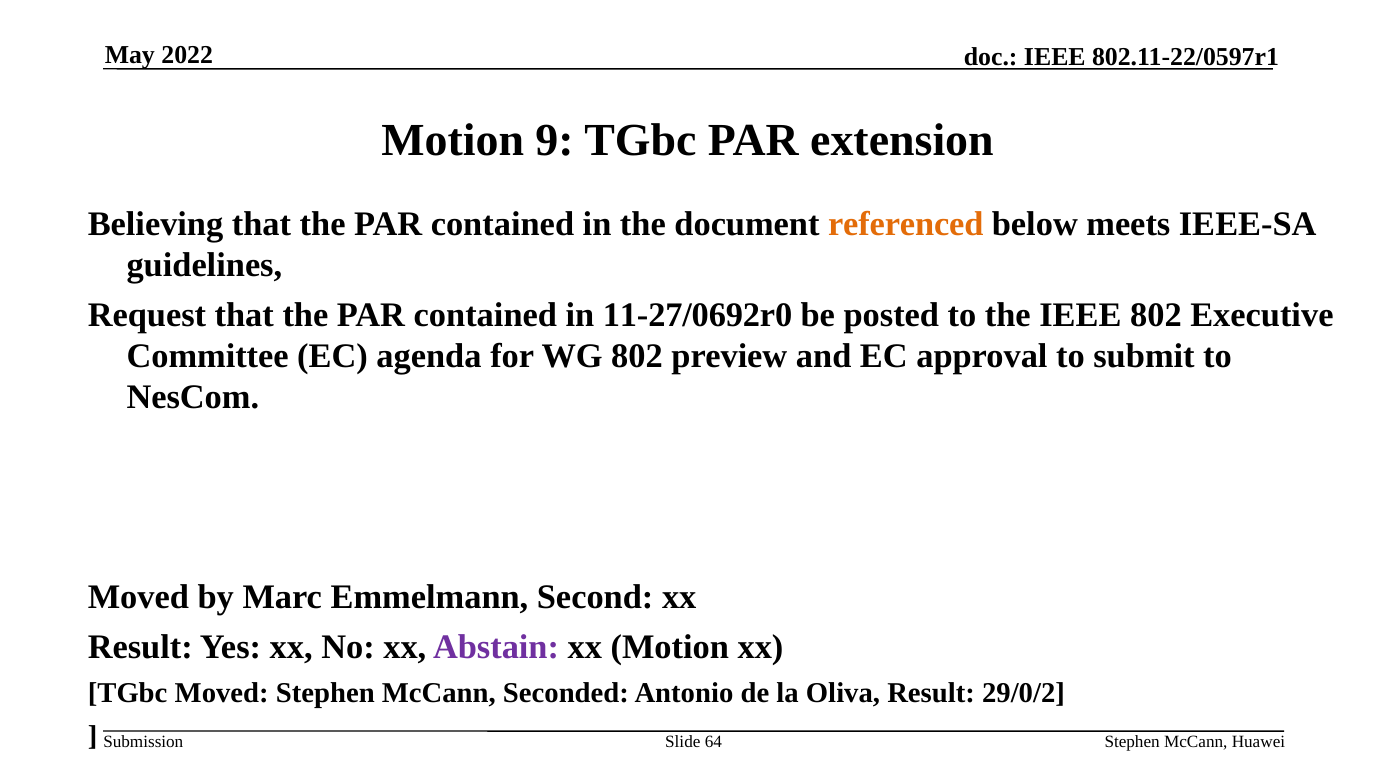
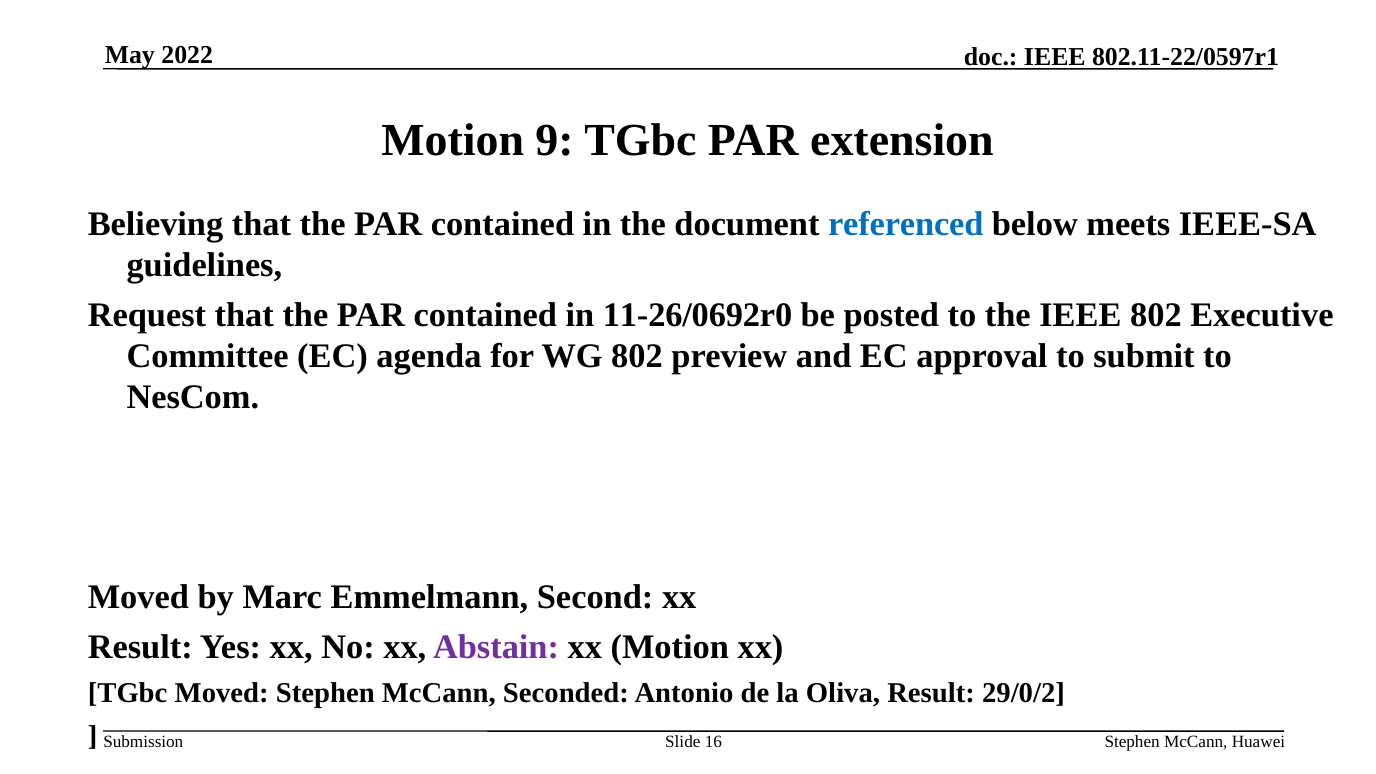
referenced colour: orange -> blue (906, 224)
11-27/0692r0: 11-27/0692r0 -> 11-26/0692r0 (698, 315)
64: 64 -> 16 (713, 742)
